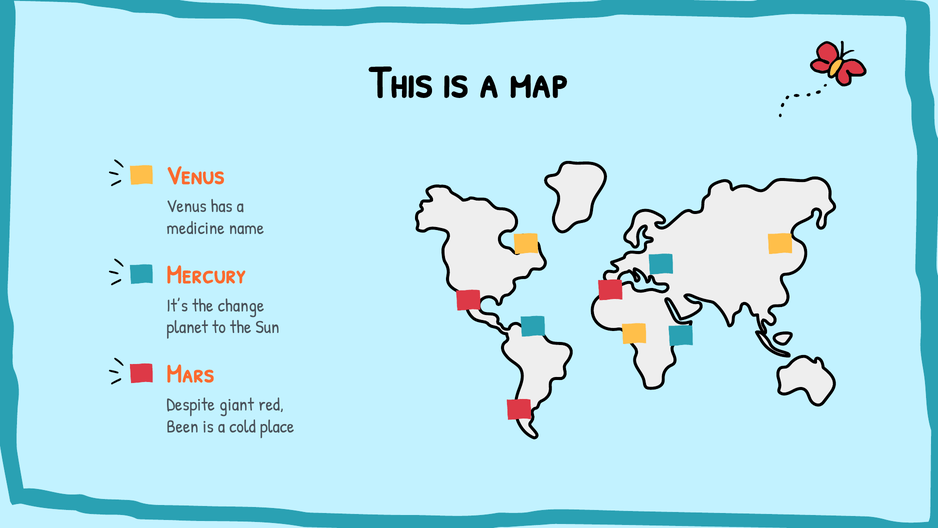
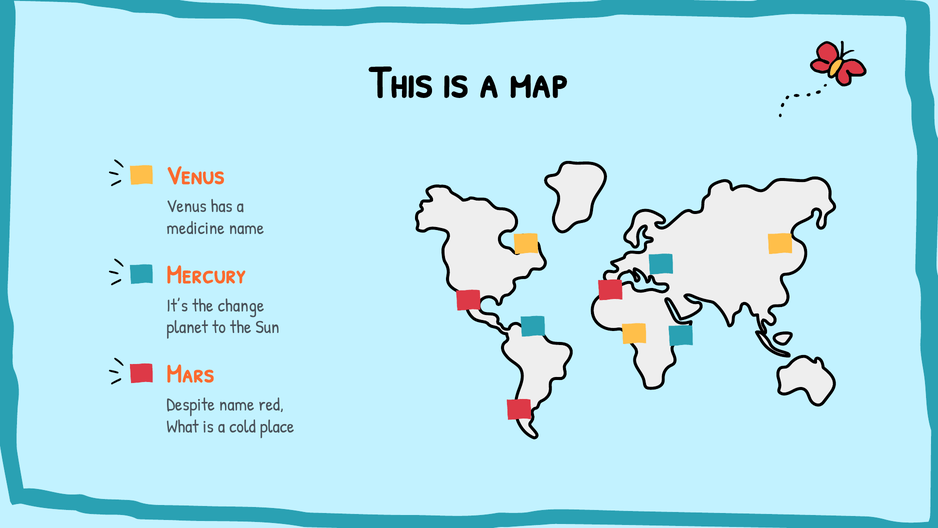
Despite giant: giant -> name (237, 404)
Been: Been -> What (182, 426)
